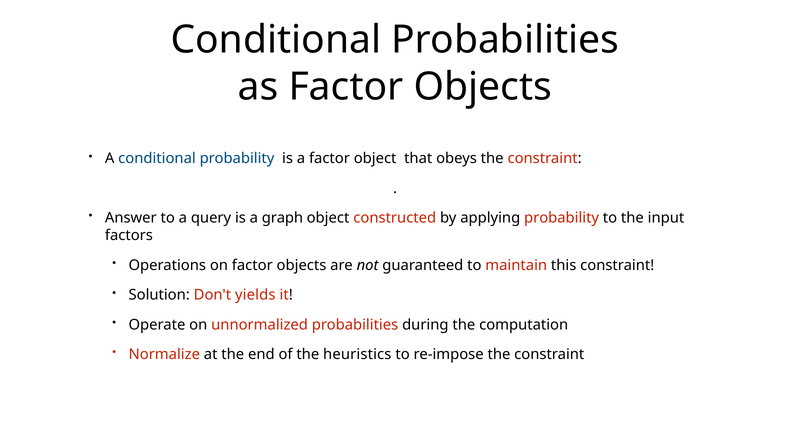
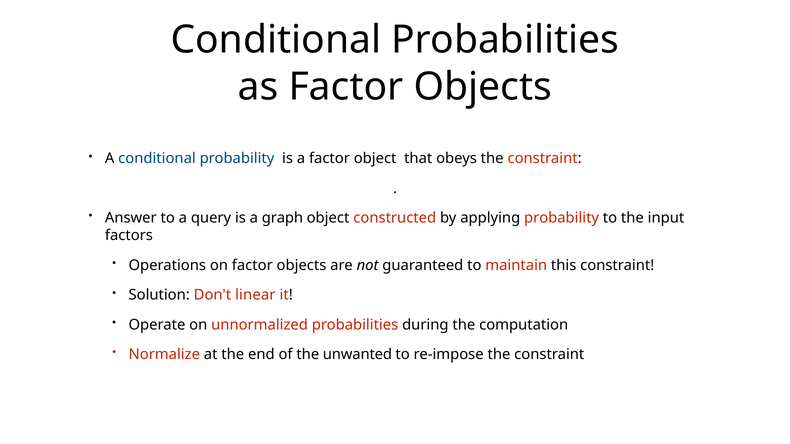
yields: yields -> linear (255, 295)
heuristics: heuristics -> unwanted (357, 355)
